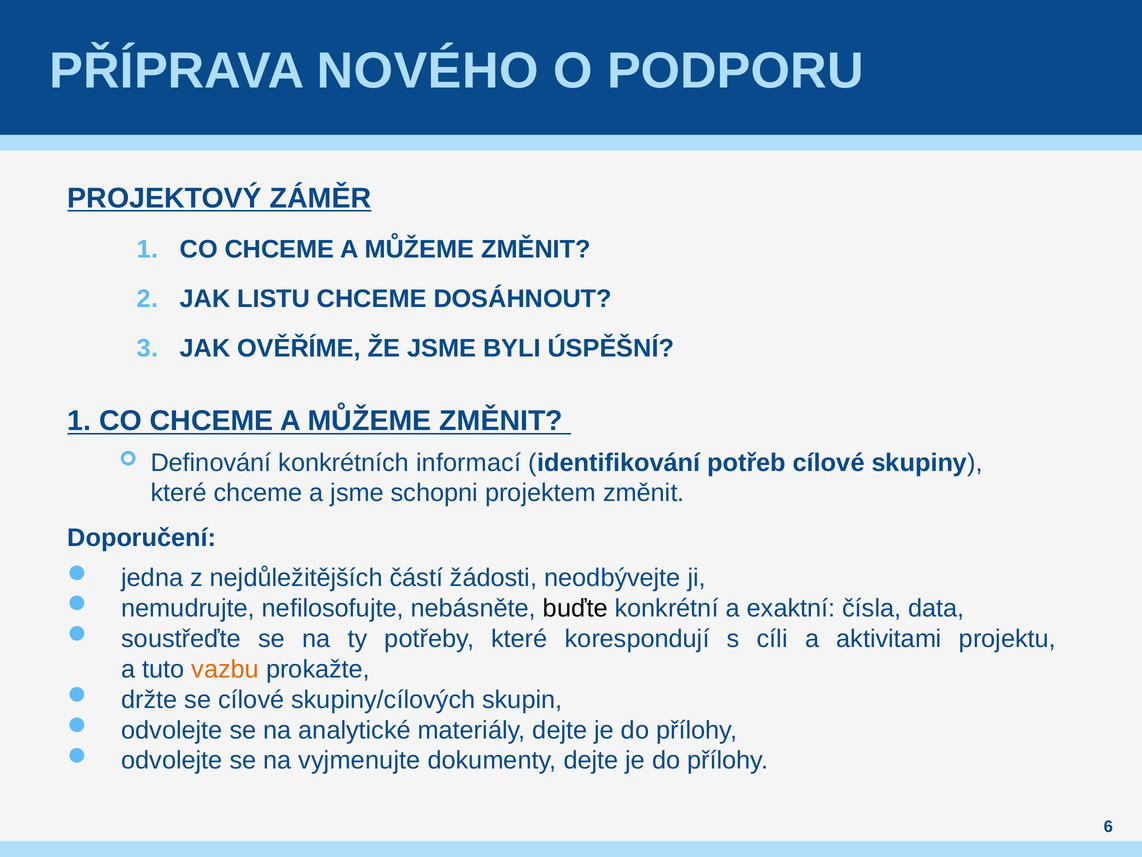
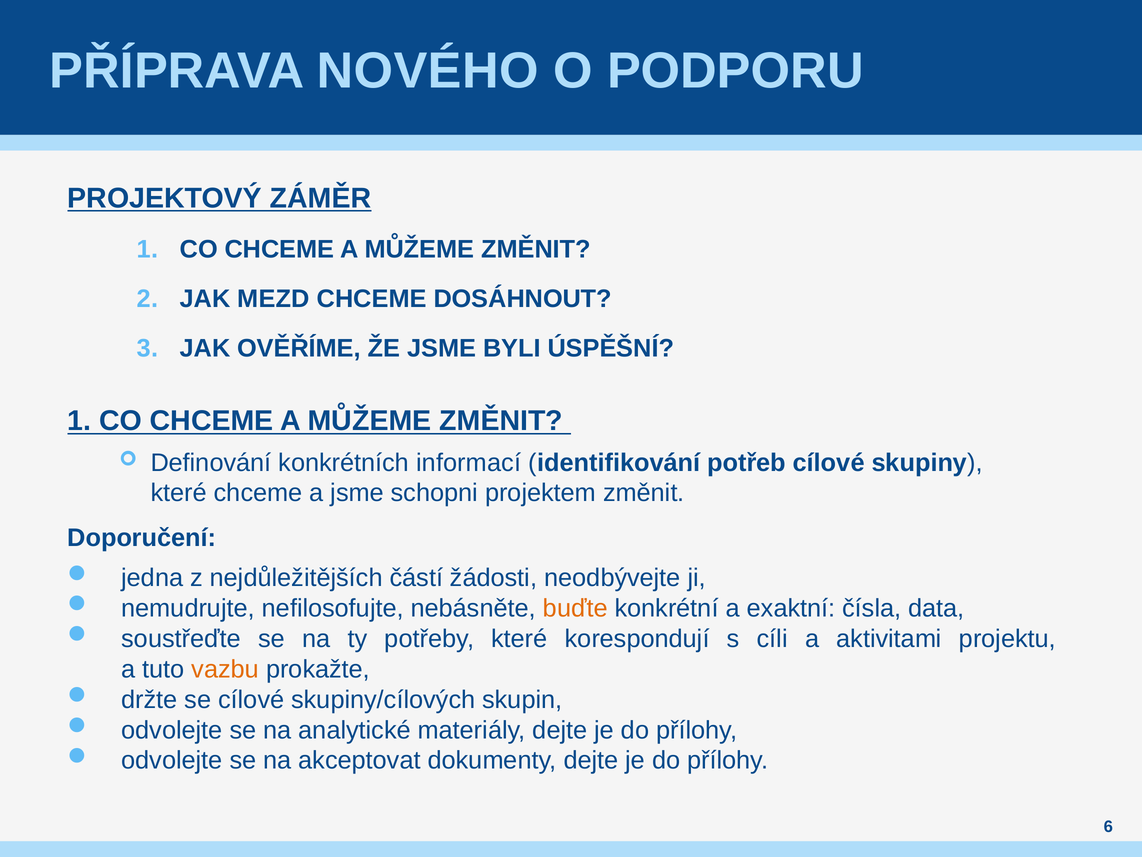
LISTU: LISTU -> MEZD (274, 299)
buďte colour: black -> orange (575, 608)
vyjmenujte: vyjmenujte -> akceptovat (359, 760)
